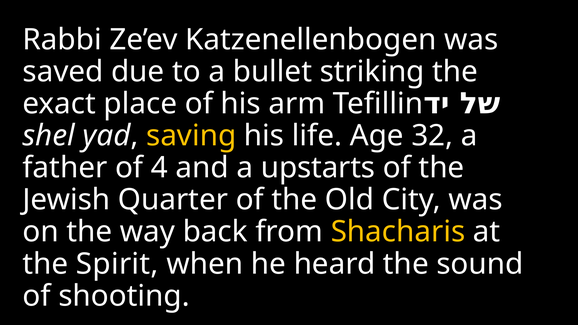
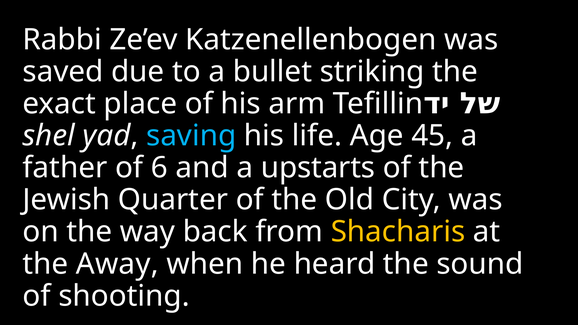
saving colour: yellow -> light blue (191, 136)
32: 32 -> 45 (432, 136)
4: 4 -> 6 (159, 168)
Spirit: Spirit -> Away (117, 264)
